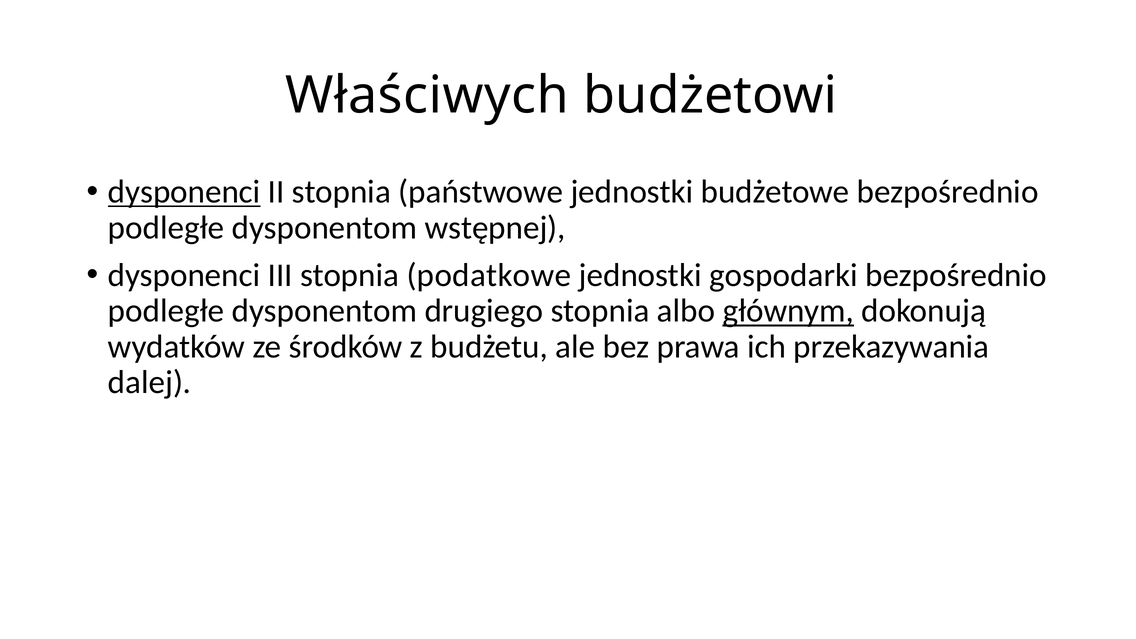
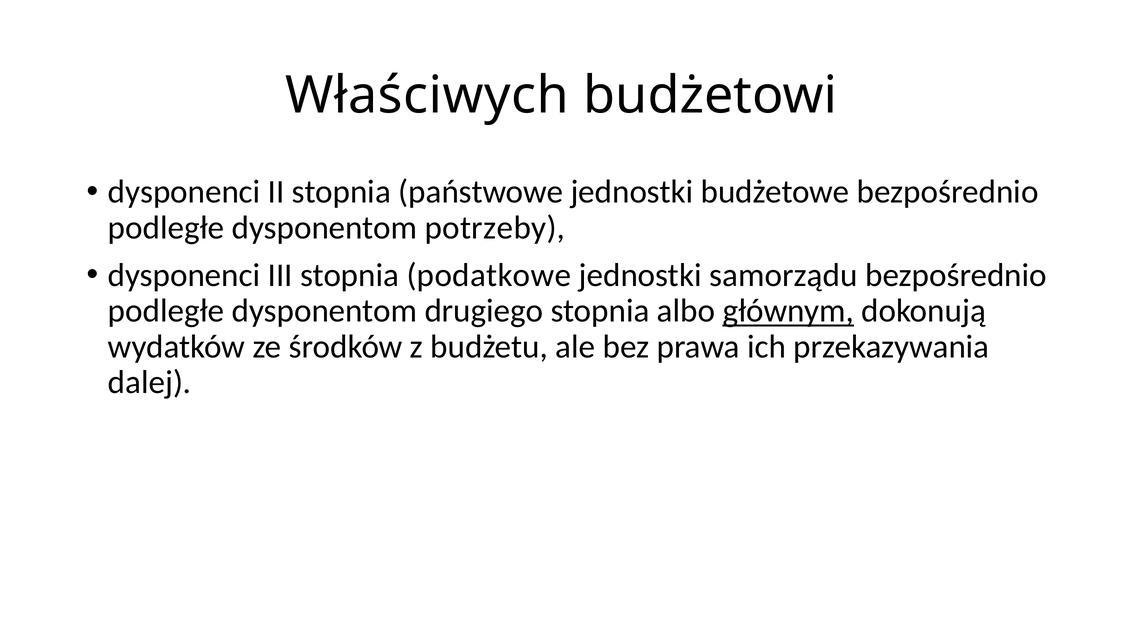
dysponenci underline: present -> none (184, 192)
wstępnej: wstępnej -> potrzeby (495, 228)
gospodarki: gospodarki -> samorządu (783, 275)
